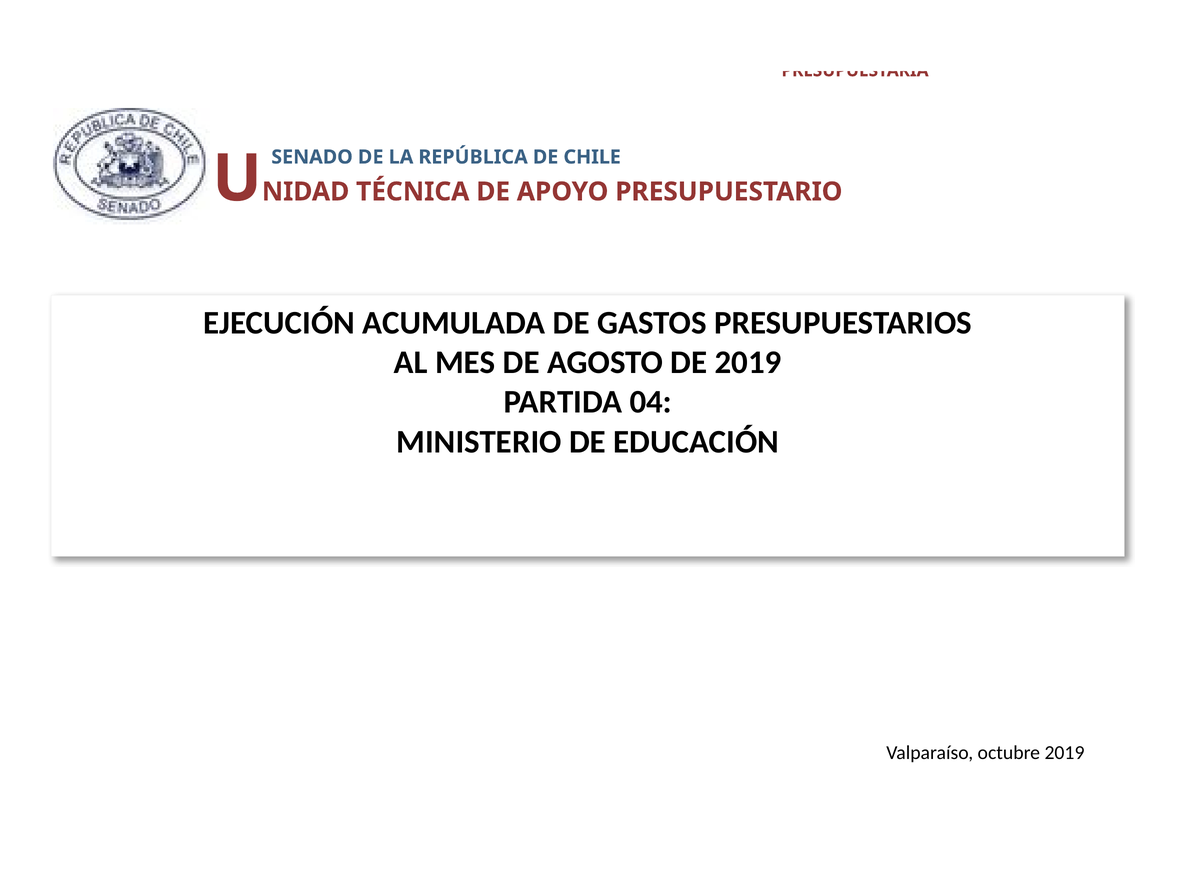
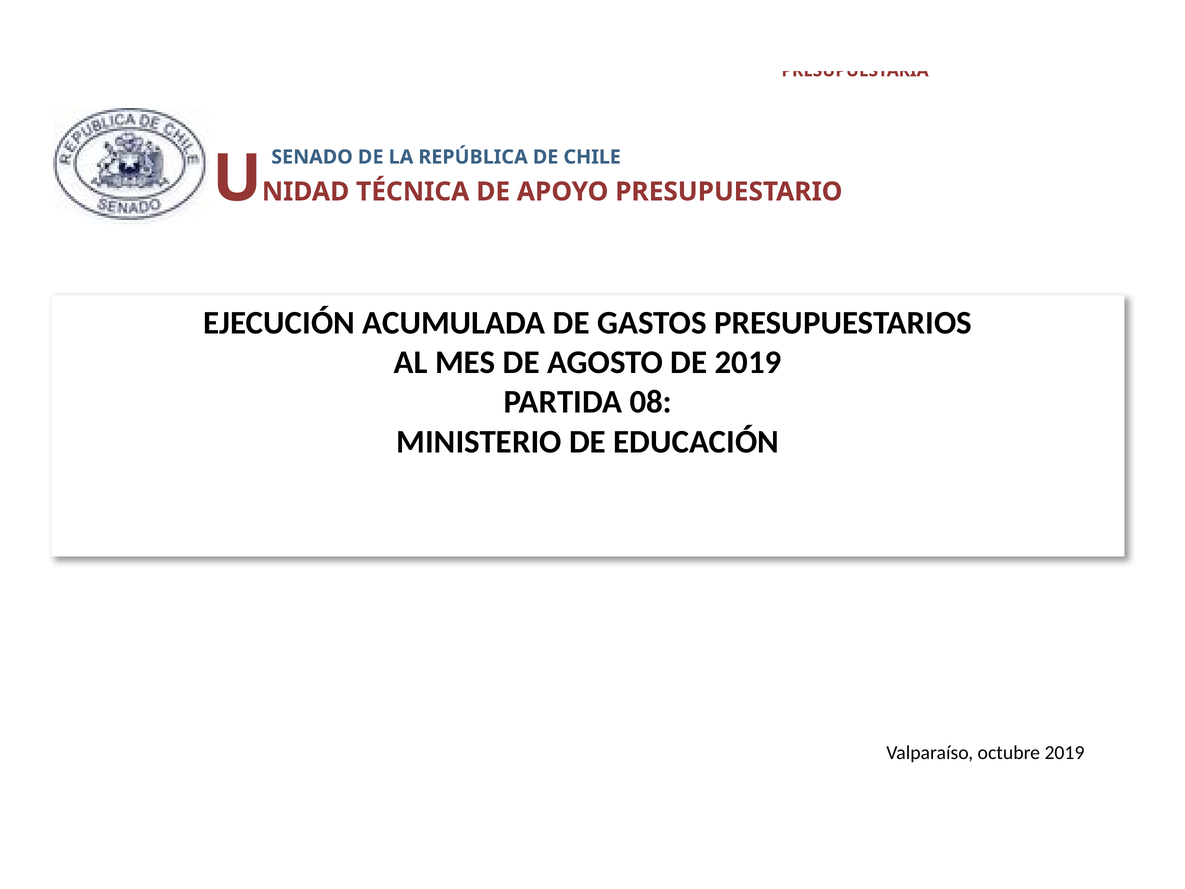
04: 04 -> 08 (651, 402)
